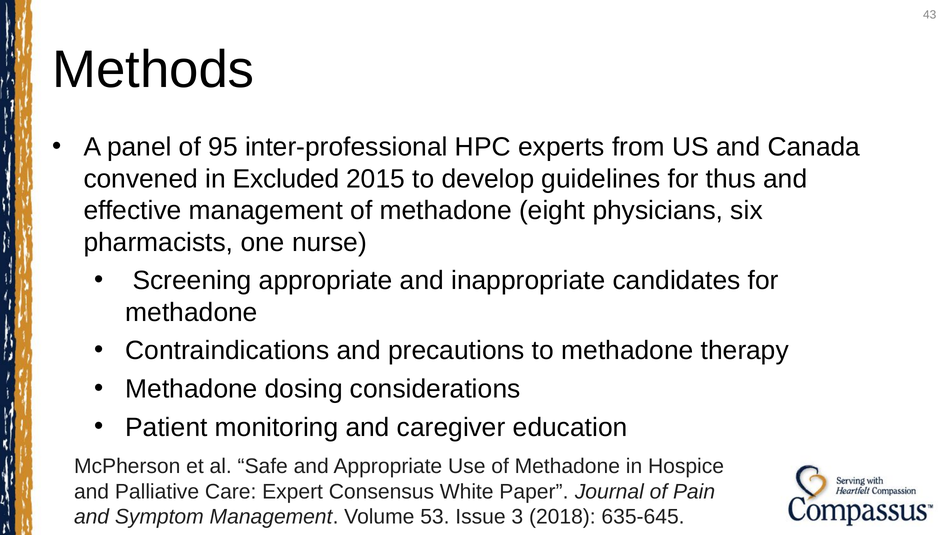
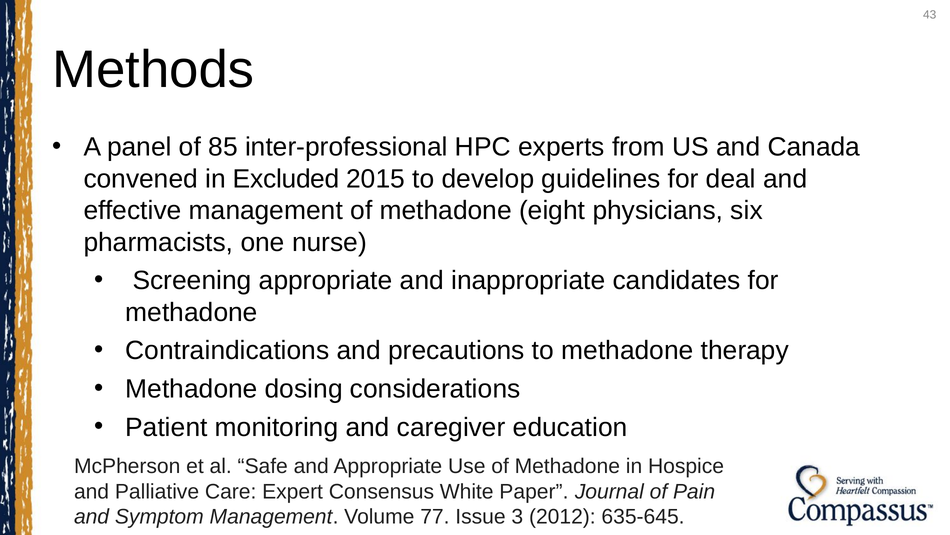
95: 95 -> 85 (223, 147)
thus: thus -> deal (731, 179)
53: 53 -> 77 (435, 516)
2018: 2018 -> 2012 (562, 516)
